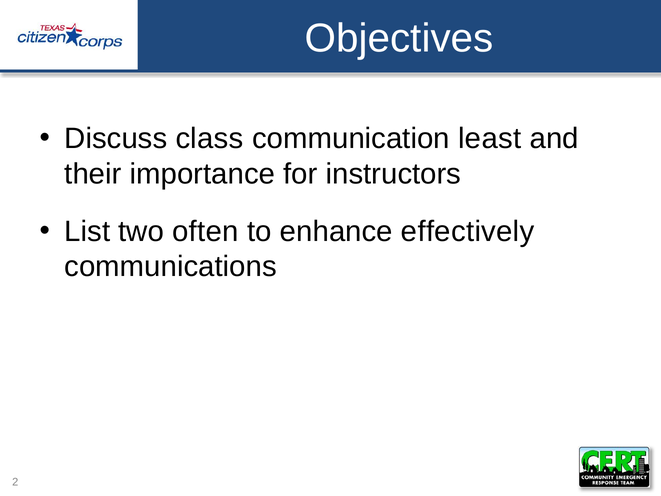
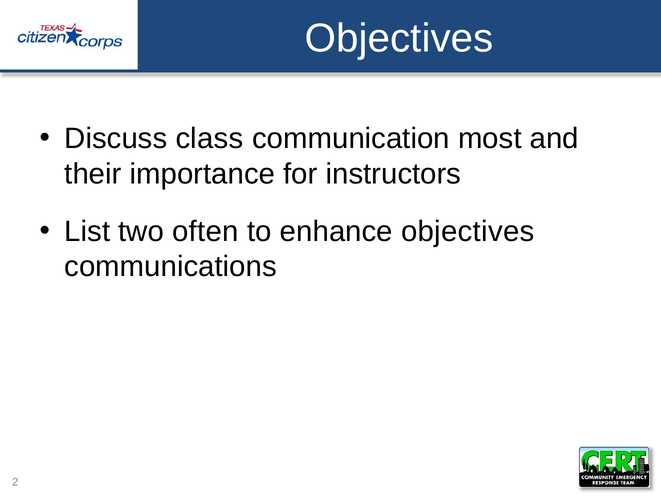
least: least -> most (490, 139)
enhance effectively: effectively -> objectives (468, 231)
